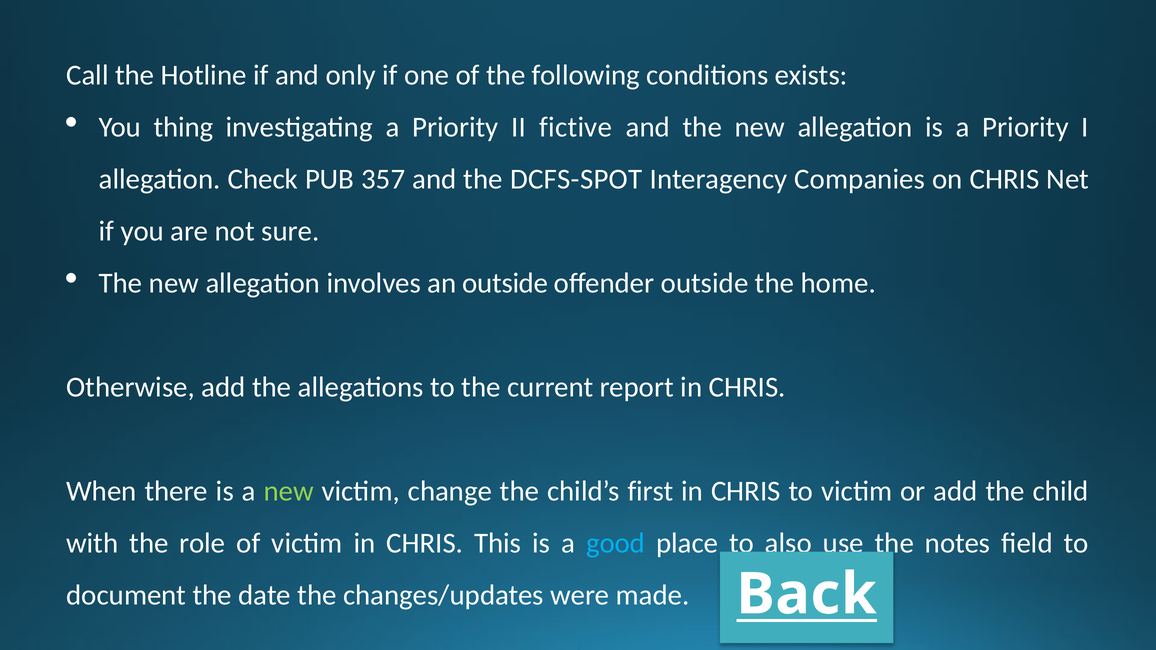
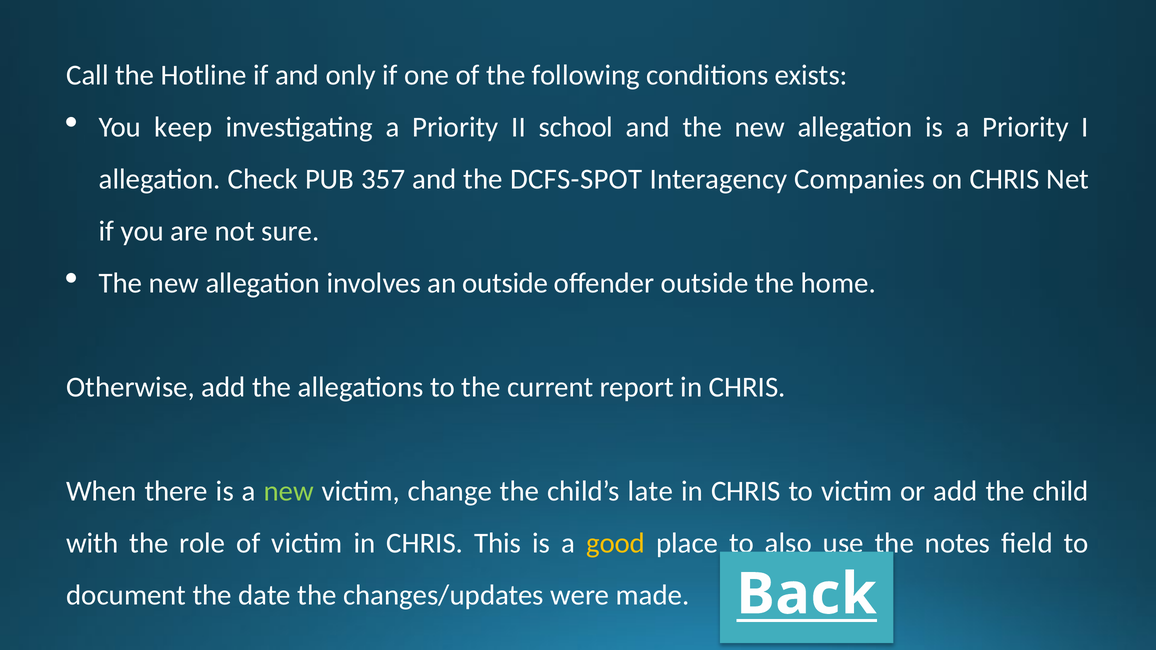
thing: thing -> keep (183, 128)
fictive: fictive -> school (576, 128)
first: first -> late (650, 492)
good colour: light blue -> yellow (616, 544)
